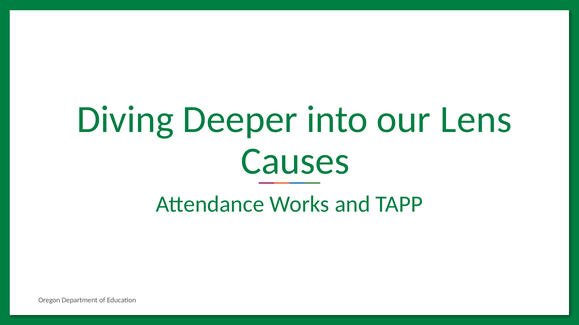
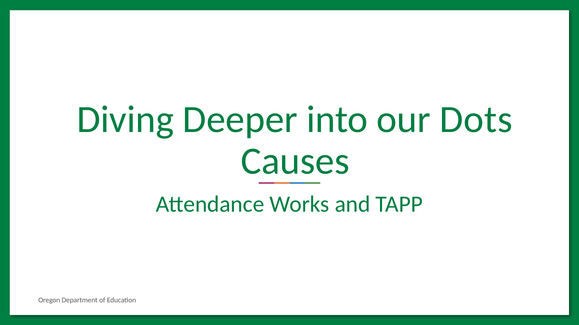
Lens: Lens -> Dots (476, 120)
